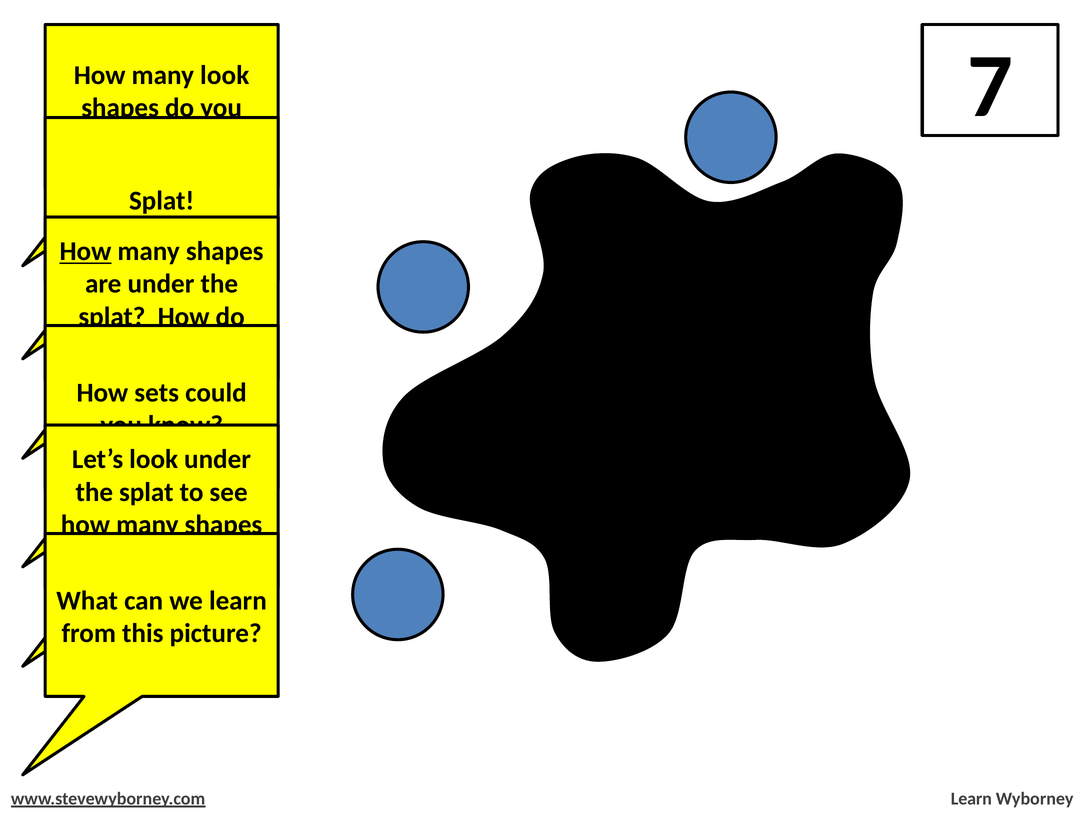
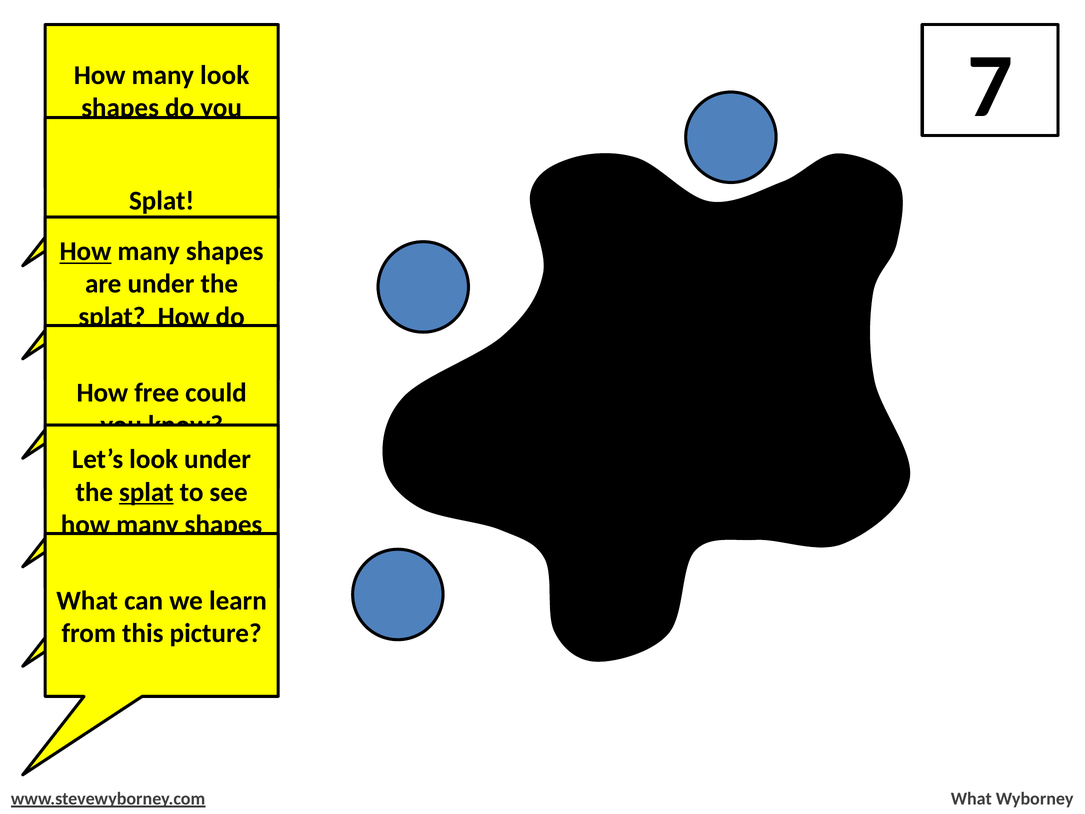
sets: sets -> free (157, 392)
splat underline: none -> present (146, 492)
Learn: Learn -> What (971, 798)
